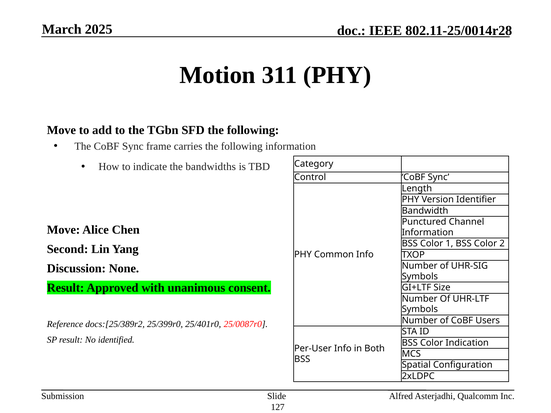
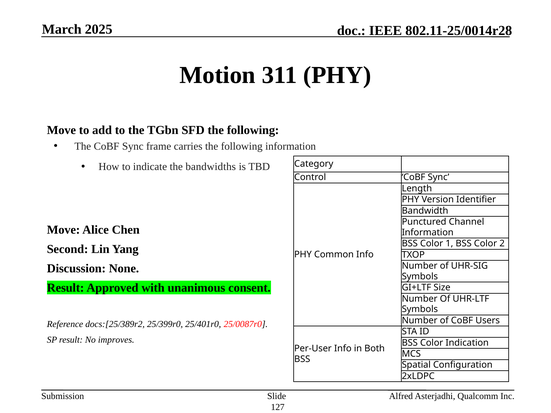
identified: identified -> improves (116, 340)
